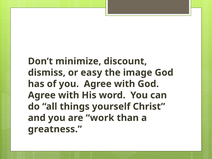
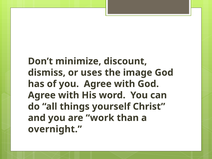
easy: easy -> uses (91, 73)
greatness: greatness -> overnight (55, 129)
